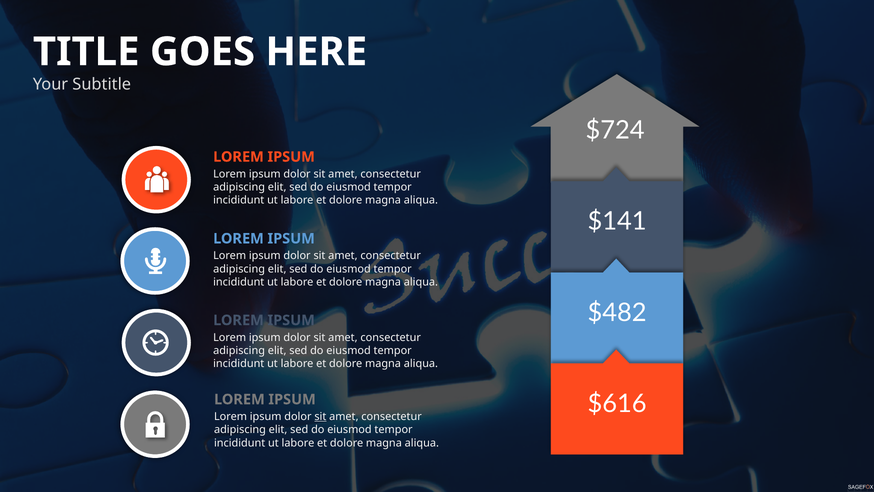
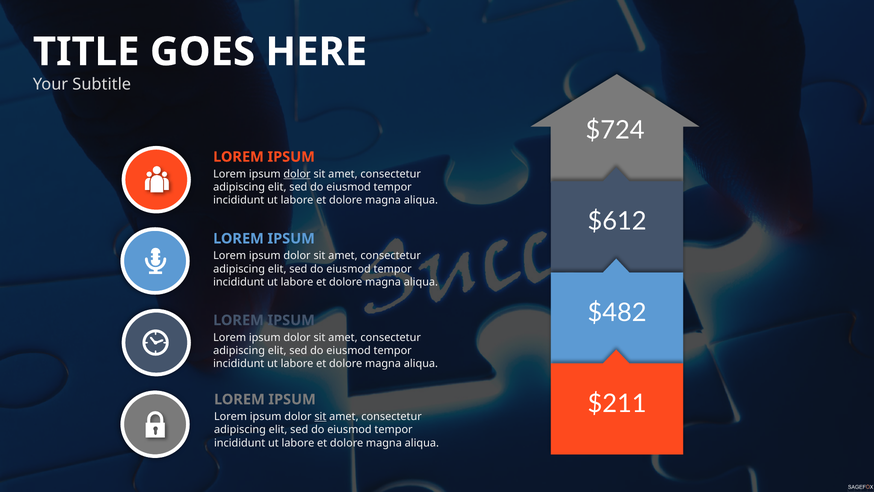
dolor underline: none -> present (297, 174)
$141: $141 -> $612 (617, 221)
$616: $616 -> $211 (617, 403)
